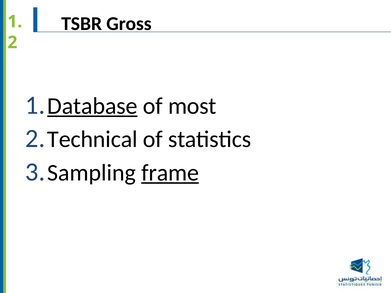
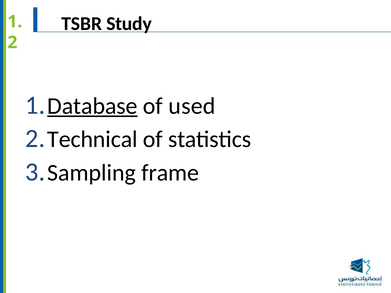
Gross: Gross -> Study (129, 24)
most: most -> used (192, 106)
frame underline: present -> none (170, 173)
